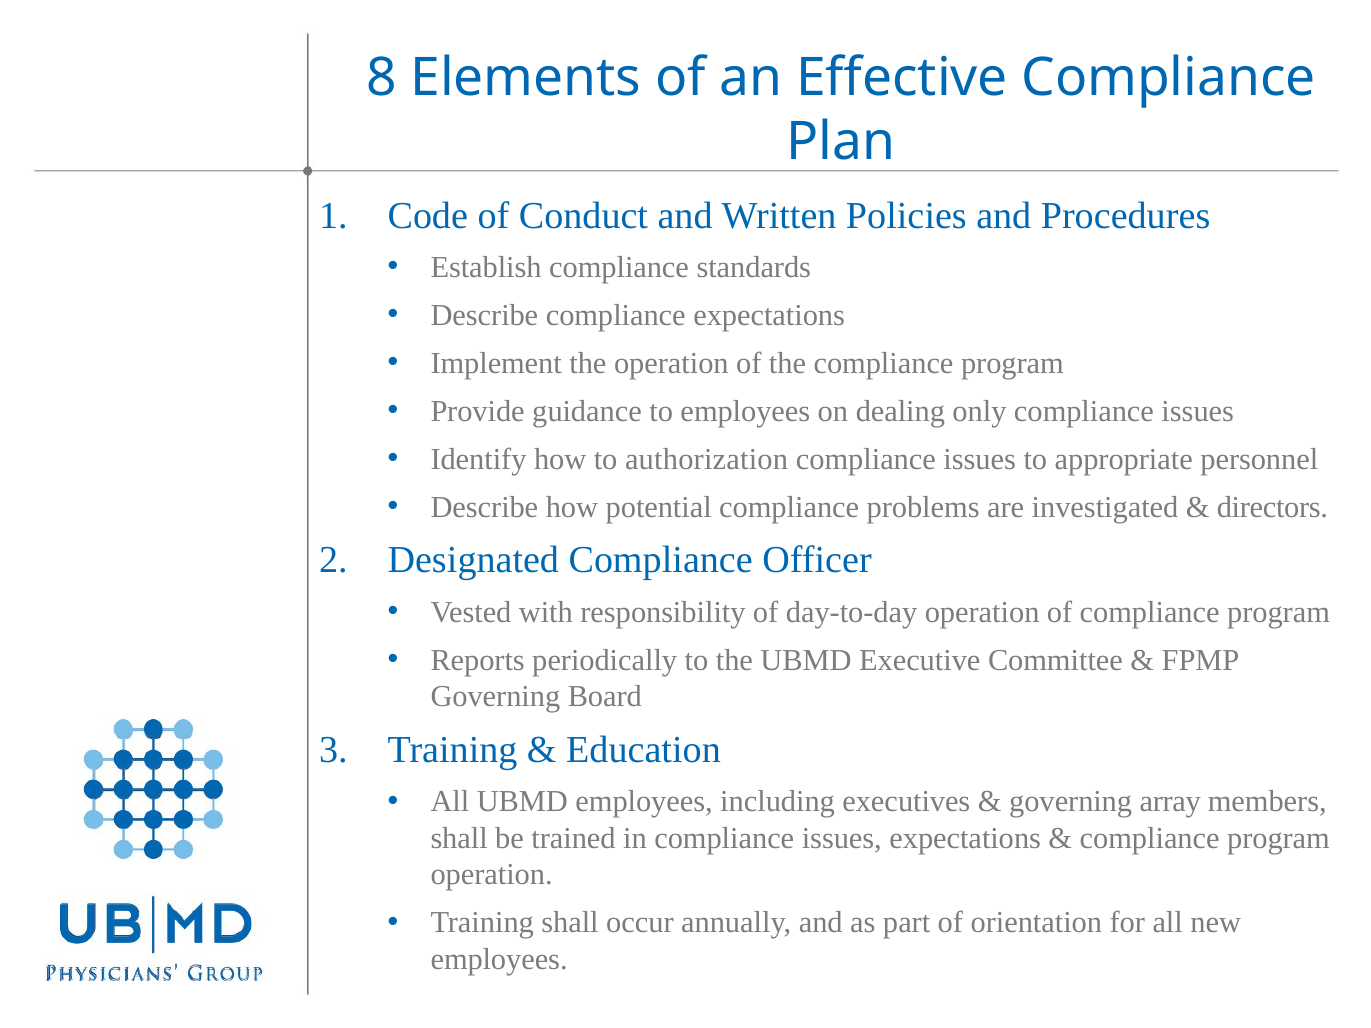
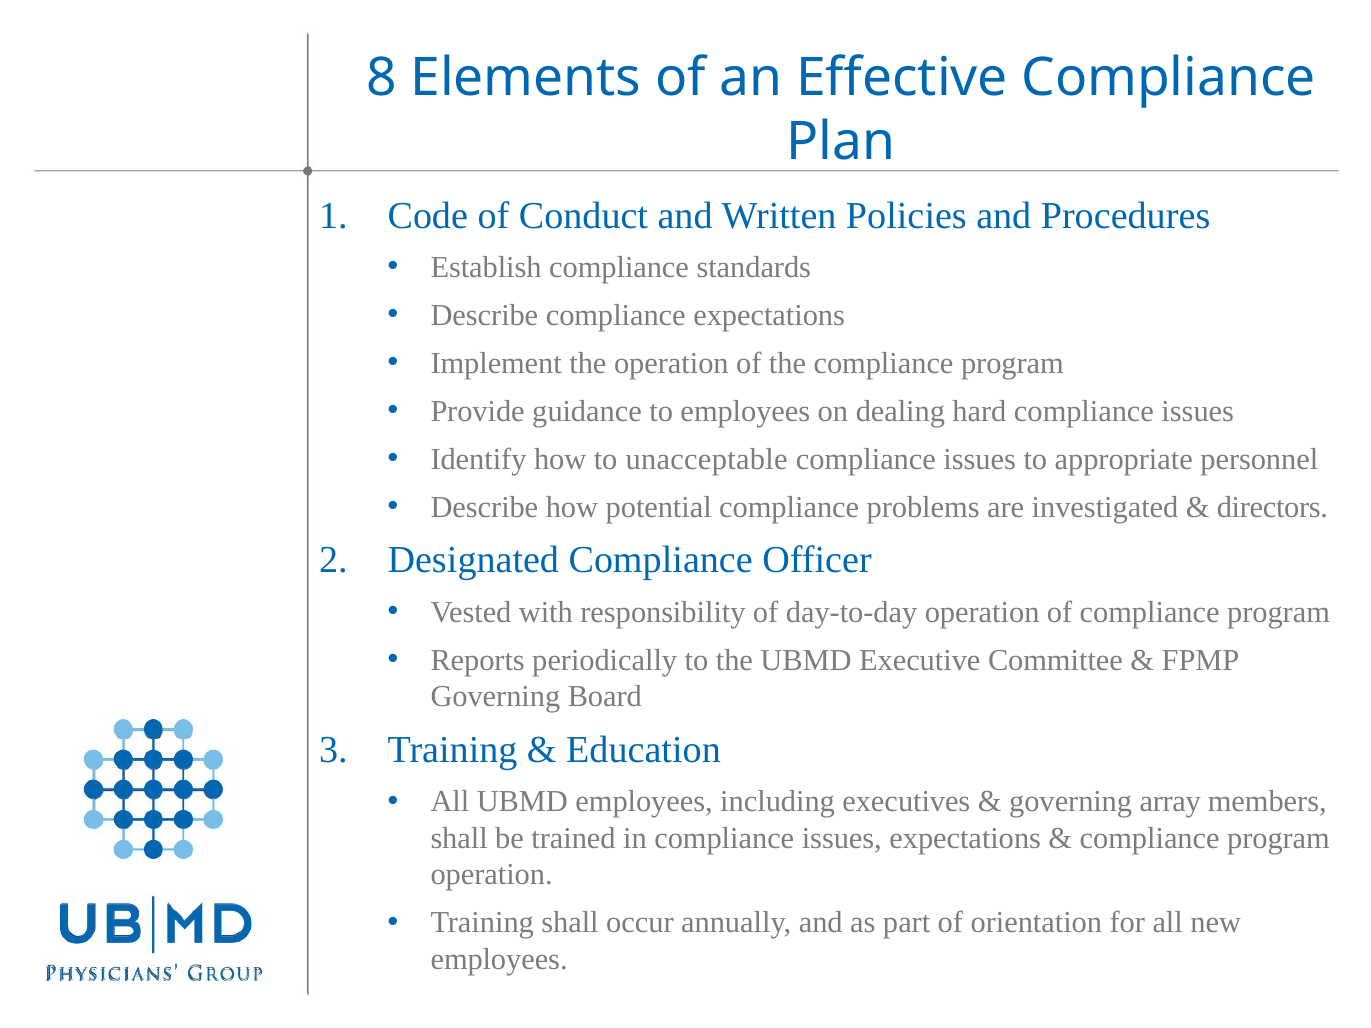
only: only -> hard (979, 411)
authorization: authorization -> unacceptable (707, 459)
